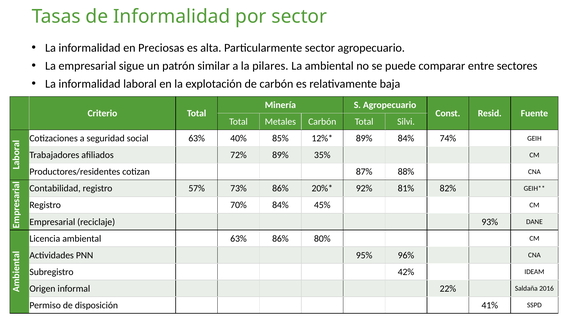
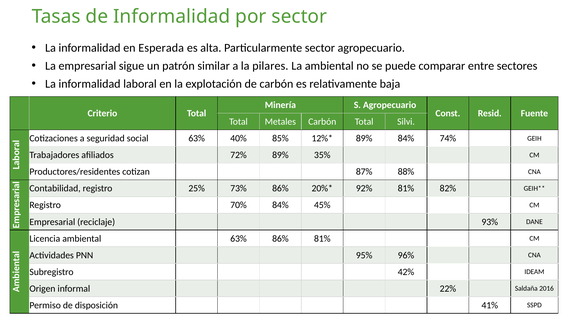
Preciosas: Preciosas -> Esperada (161, 48)
57%: 57% -> 25% (197, 188)
86% 80%: 80% -> 81% (322, 238)
